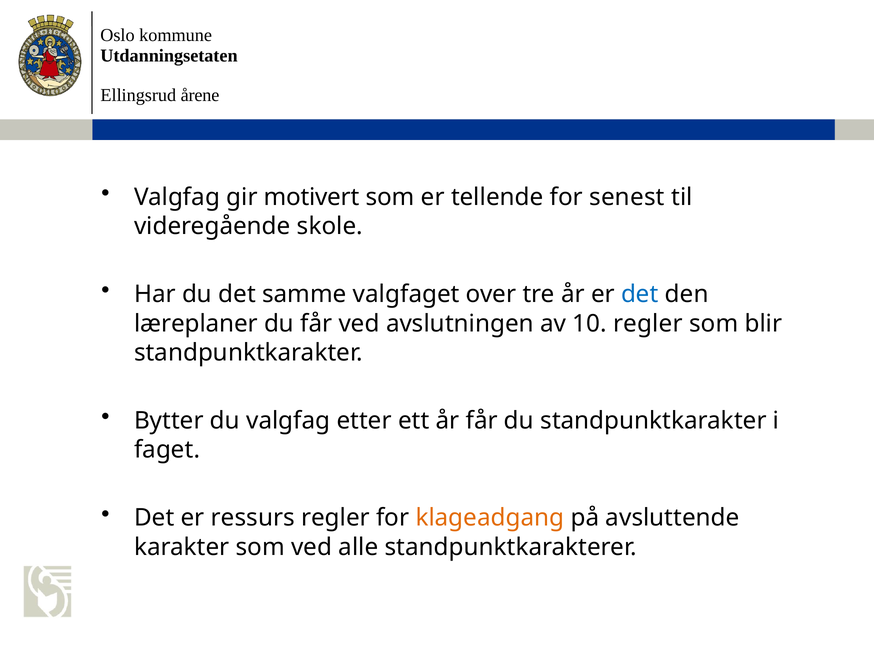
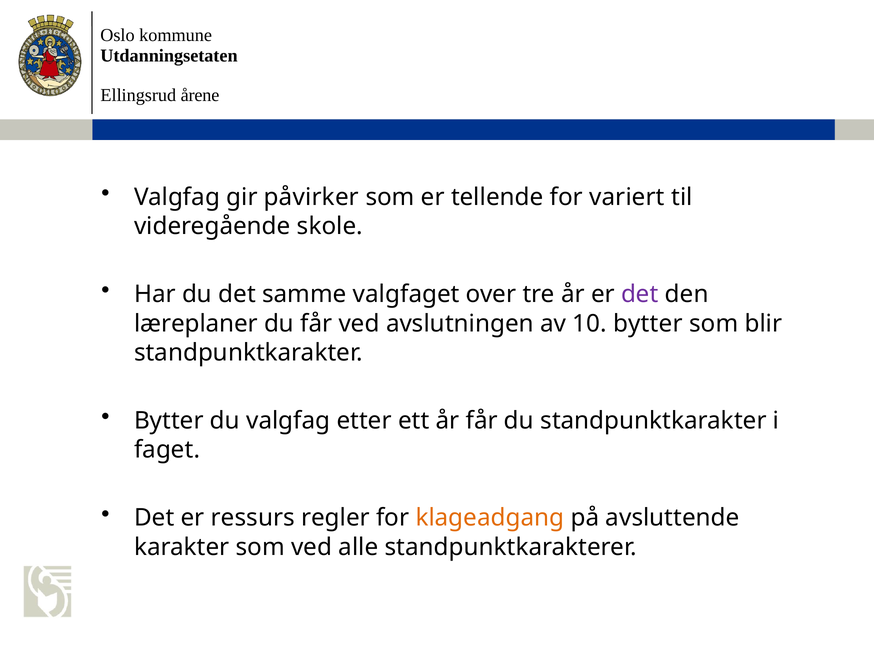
motivert: motivert -> påvirker (311, 197)
senest: senest -> variert (627, 197)
det colour: blue -> purple (640, 294)
10 regler: regler -> bytter (648, 323)
